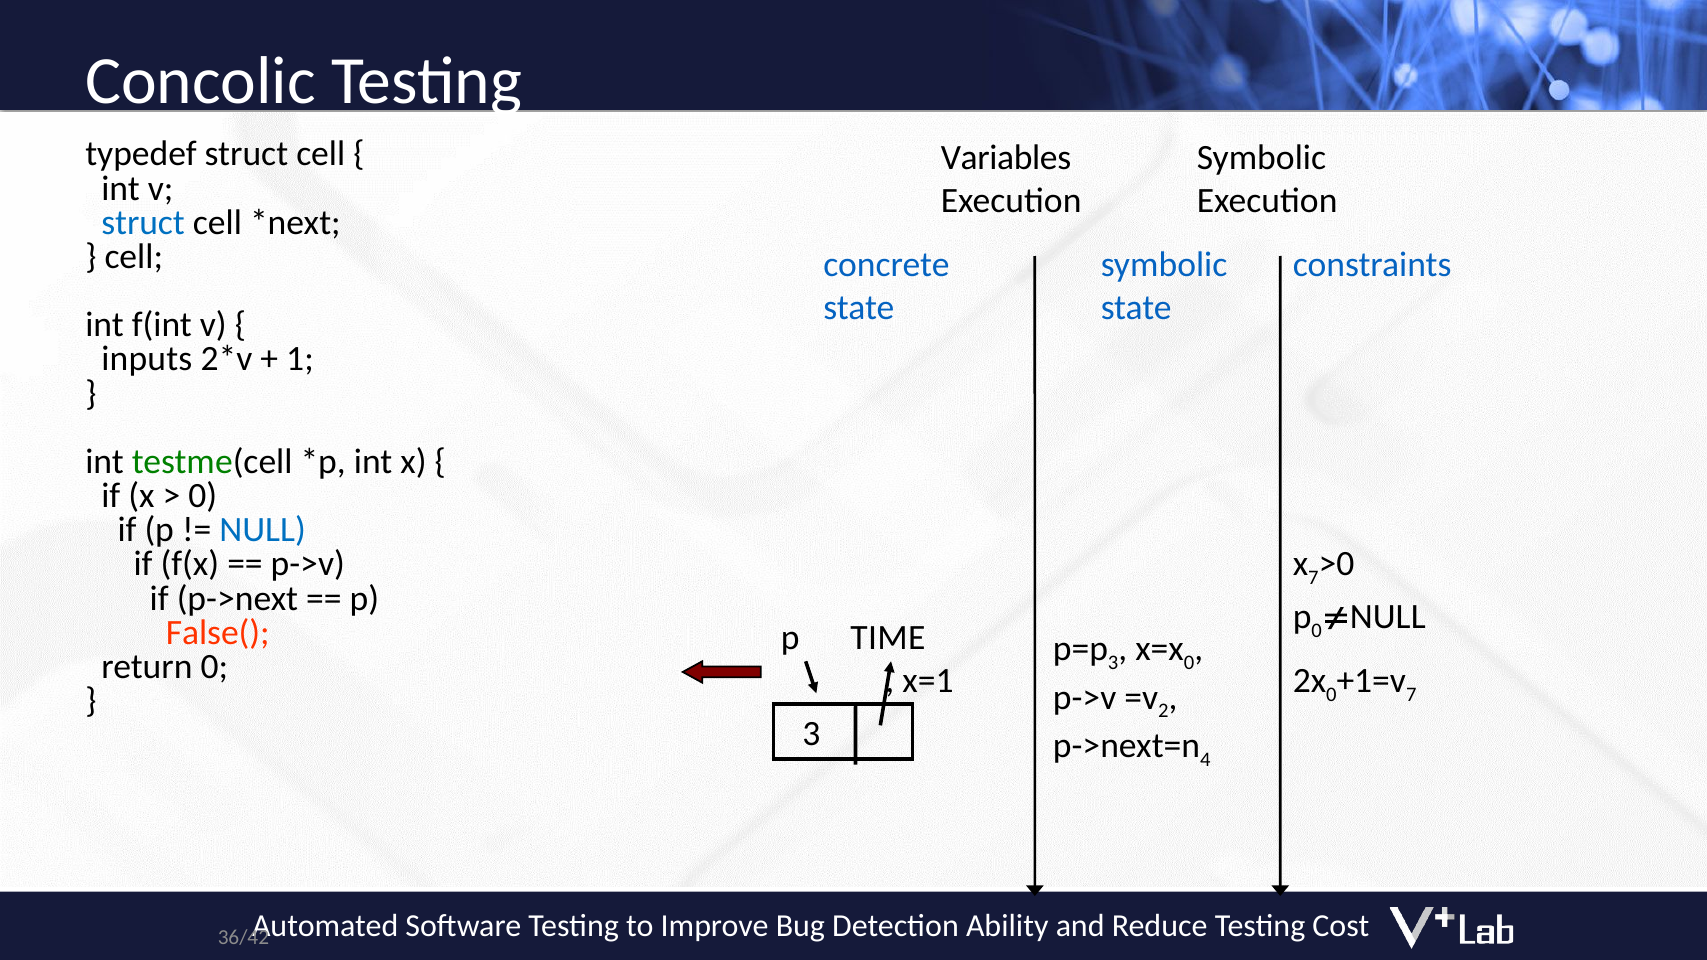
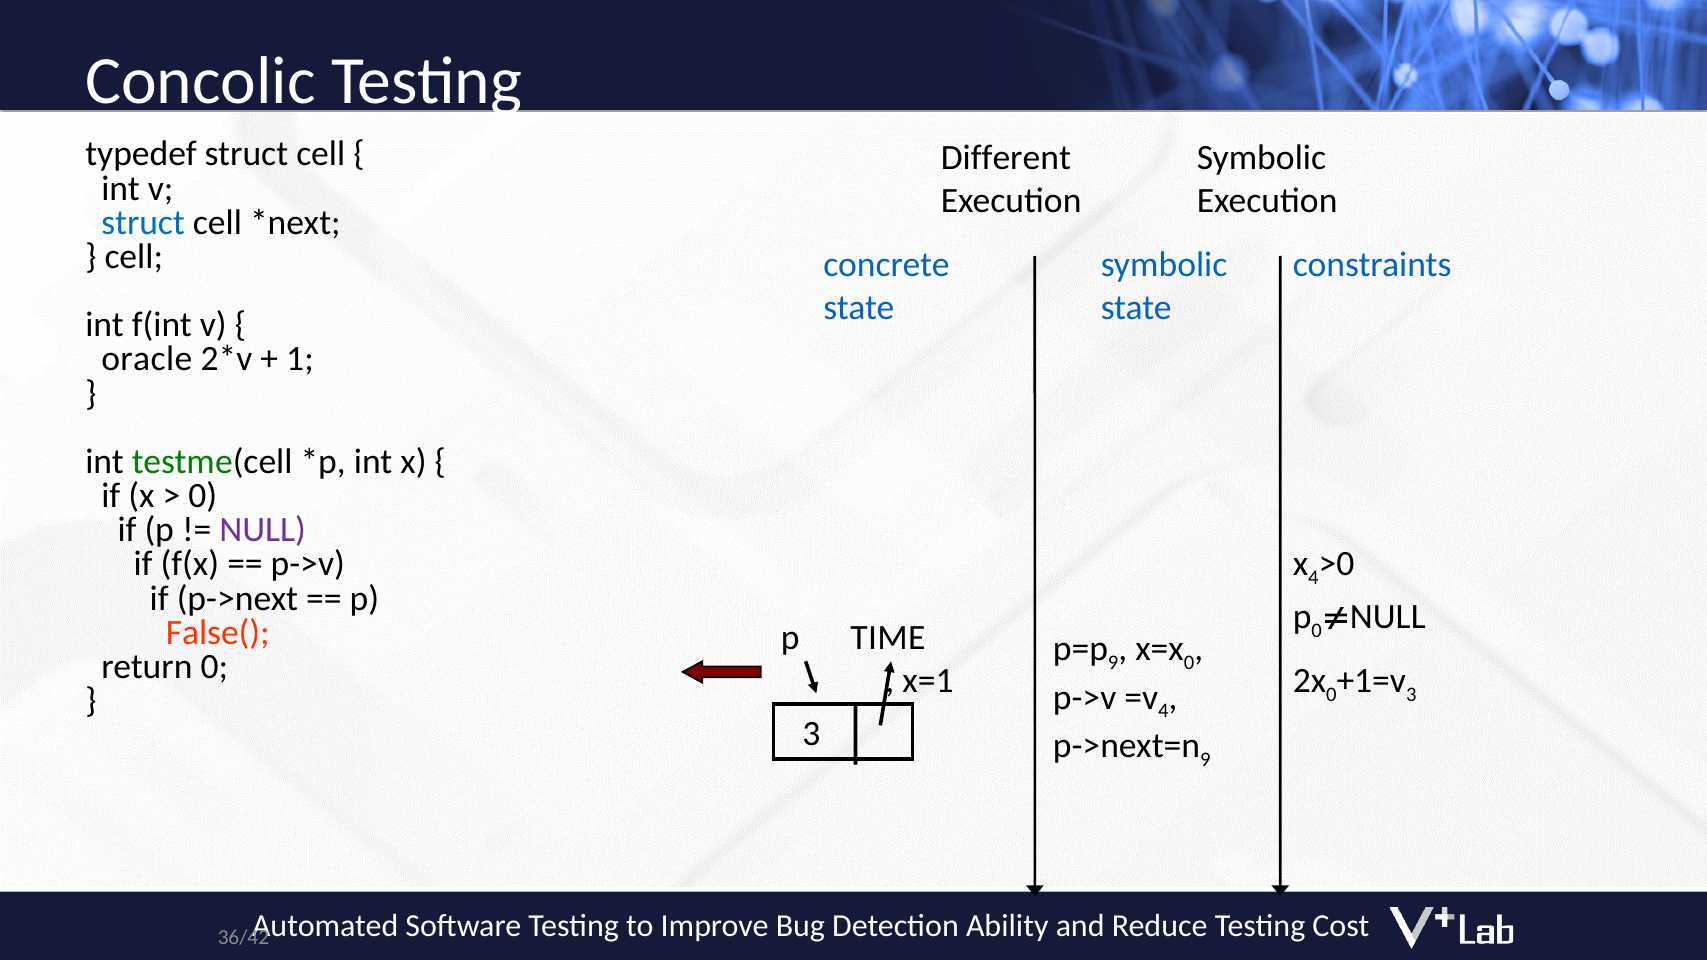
Variables: Variables -> Different (1006, 158)
inputs: inputs -> oracle (147, 359)
NULL colour: blue -> purple (263, 530)
x 7: 7 -> 4 (1313, 577)
3: 3 -> 9 (1113, 663)
7: 7 -> 3 (1411, 695)
2: 2 -> 4 (1163, 711)
4: 4 -> 9 (1205, 760)
